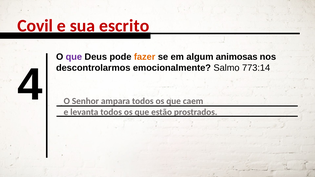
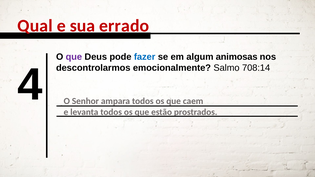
Covil: Covil -> Qual (35, 26)
escrito: escrito -> errado (124, 26)
fazer colour: orange -> blue (145, 57)
773:14: 773:14 -> 708:14 (256, 68)
